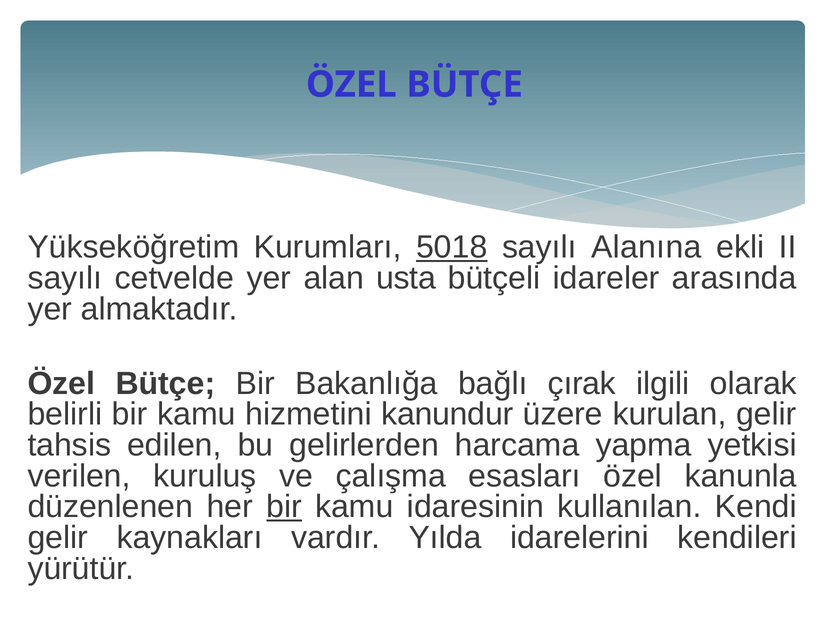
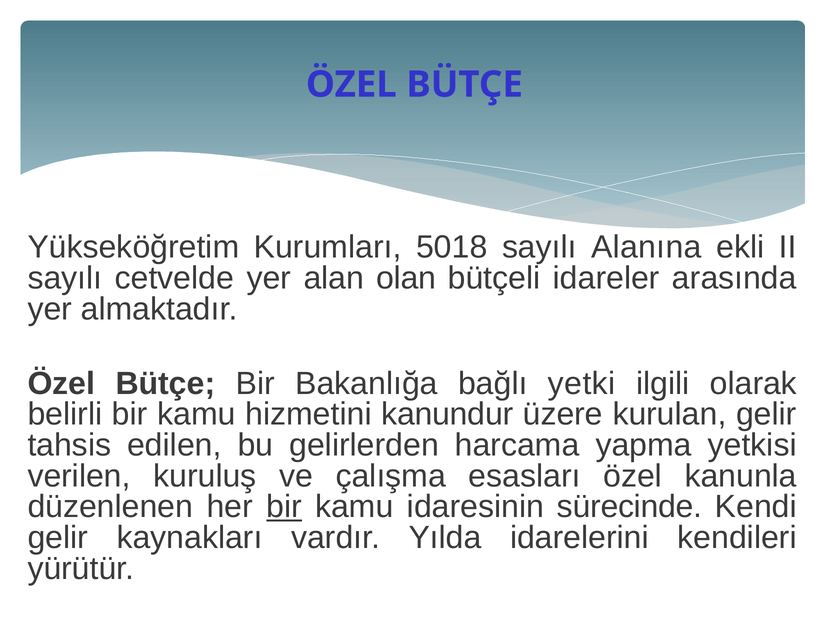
5018 underline: present -> none (452, 247)
usta: usta -> olan (406, 278)
çırak: çırak -> yetki (582, 383)
kullanılan: kullanılan -> sürecinde (630, 507)
